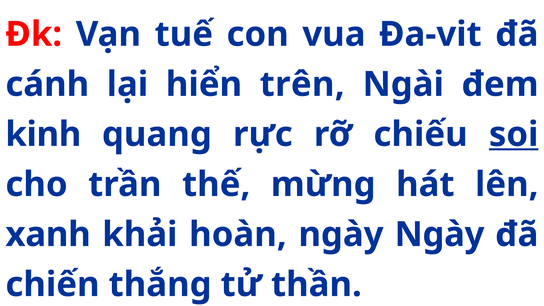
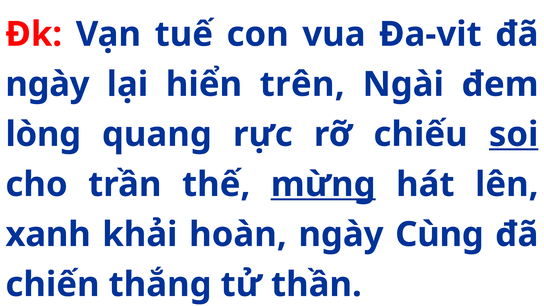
cánh: cánh -> ngày (47, 84)
kinh: kinh -> lòng (43, 134)
mừng underline: none -> present (323, 184)
ngày Ngày: Ngày -> Cùng (439, 235)
